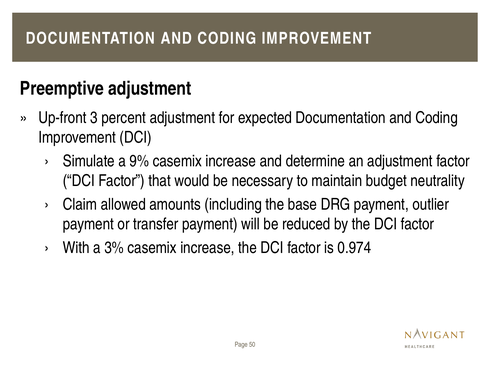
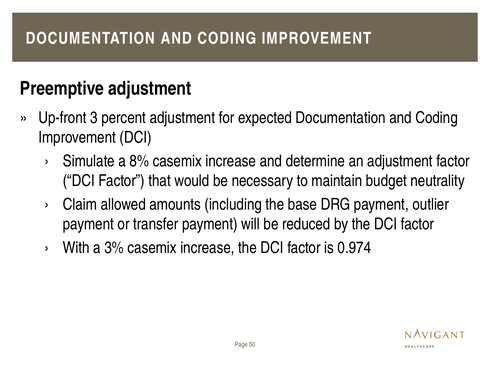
9%: 9% -> 8% (139, 161)
